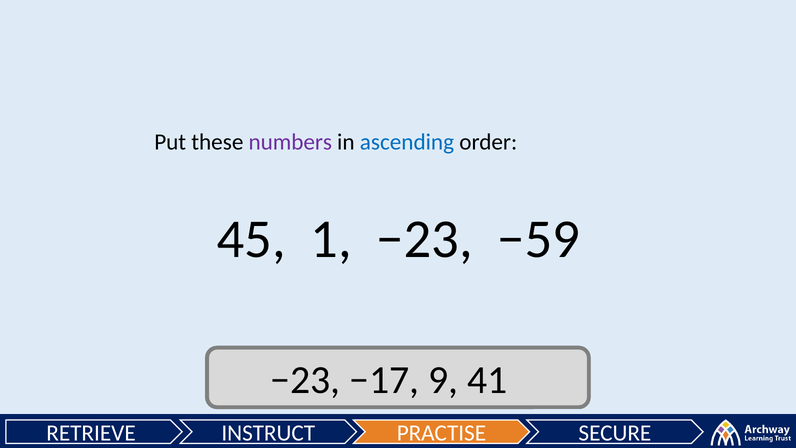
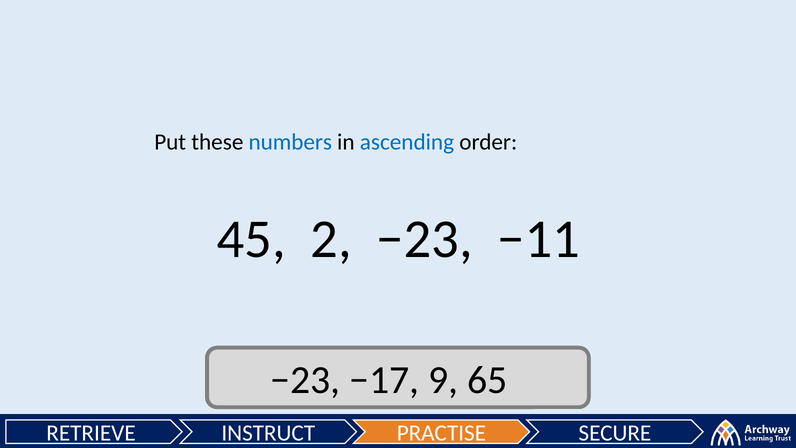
numbers colour: purple -> blue (290, 142)
1: 1 -> 2 (331, 239)
−59: −59 -> −11 (539, 239)
41: 41 -> 65 (487, 380)
